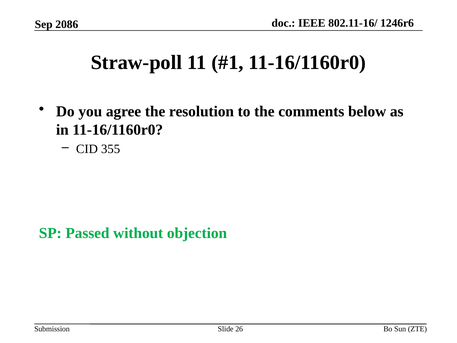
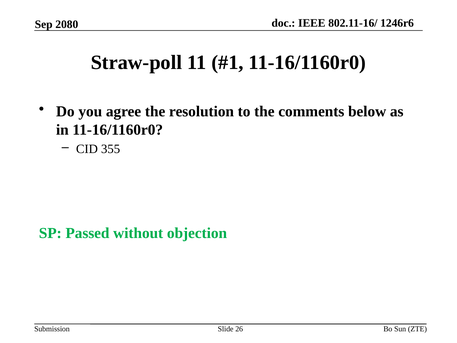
2086: 2086 -> 2080 (67, 24)
